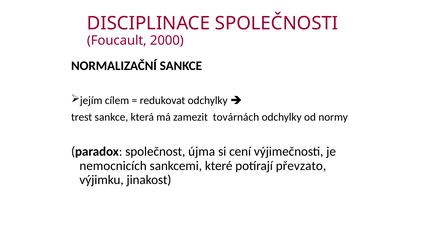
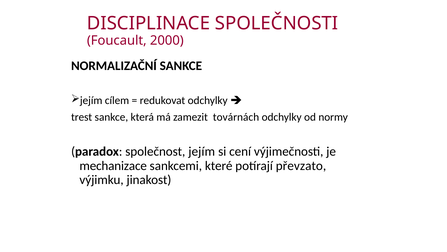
společnost újma: újma -> jejím (202, 151)
nemocnicích: nemocnicích -> mechanizace (113, 165)
